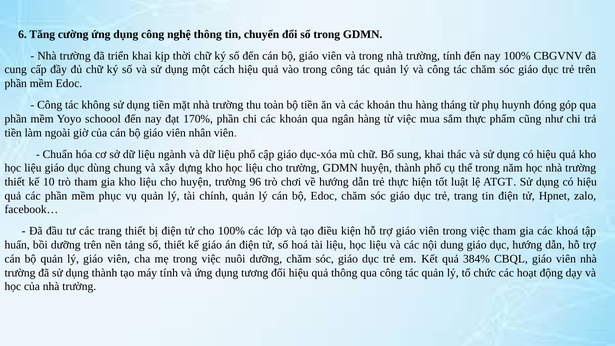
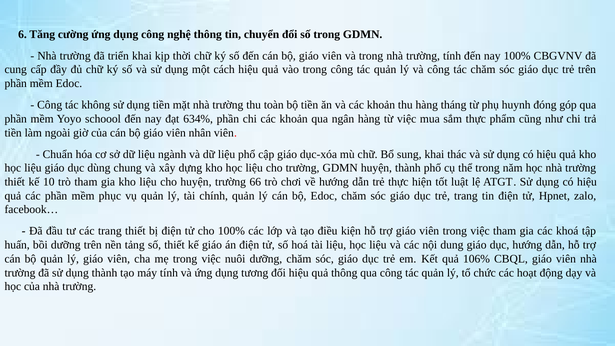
170%: 170% -> 634% (198, 119)
96: 96 -> 66 (255, 182)
384%: 384% -> 106% (477, 259)
